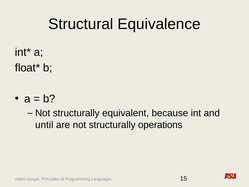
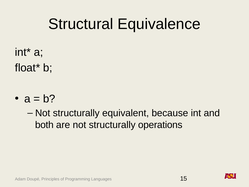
until: until -> both (44, 125)
